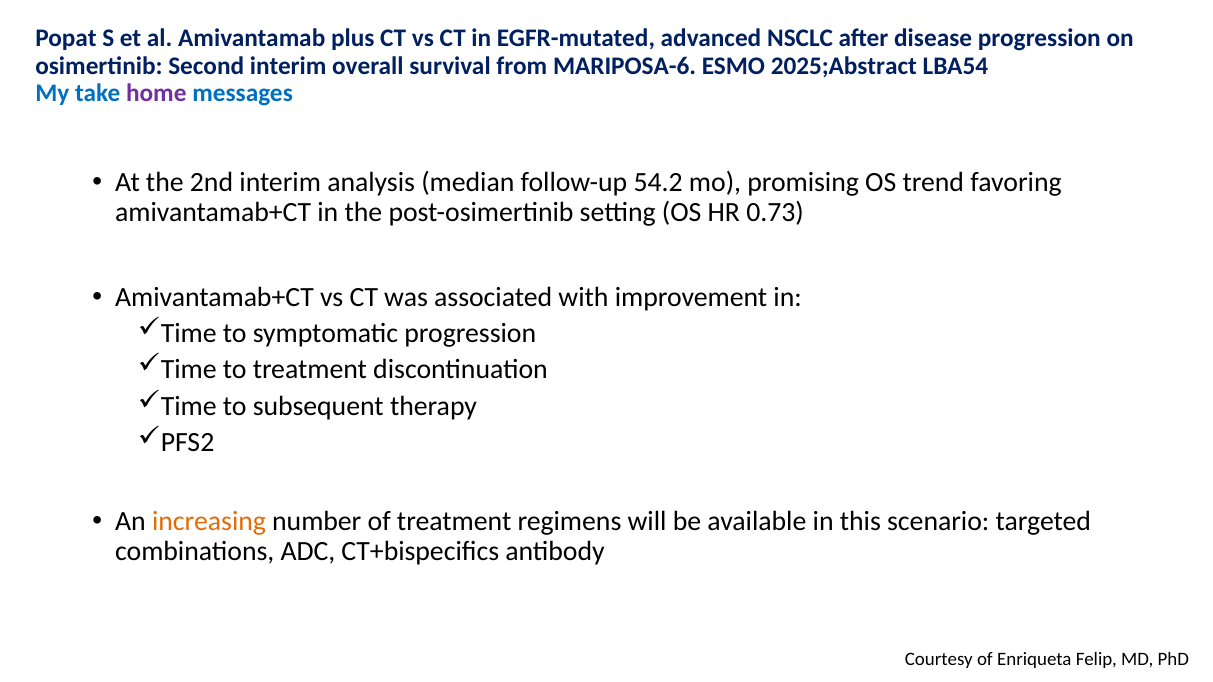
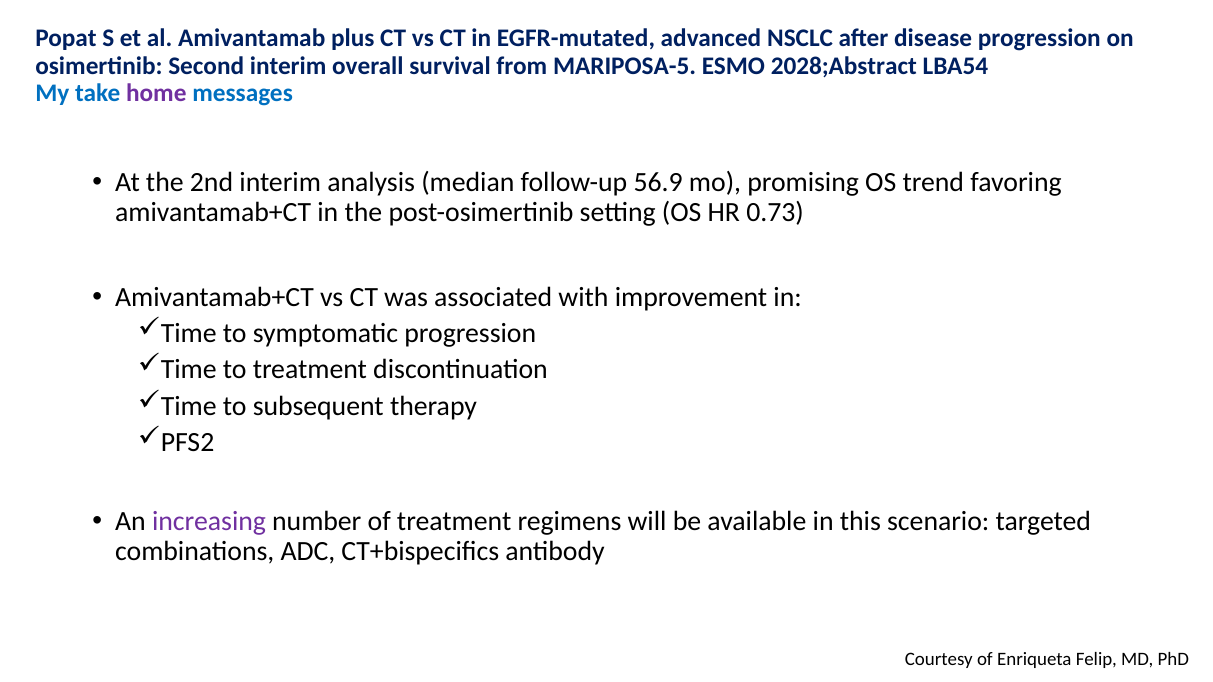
MARIPOSA-6: MARIPOSA-6 -> MARIPOSA-5 (625, 66)
2025;Abstract: 2025;Abstract -> 2028;Abstract (844, 66)
54.2: 54.2 -> 56.9 (658, 182)
increasing colour: orange -> purple (209, 521)
